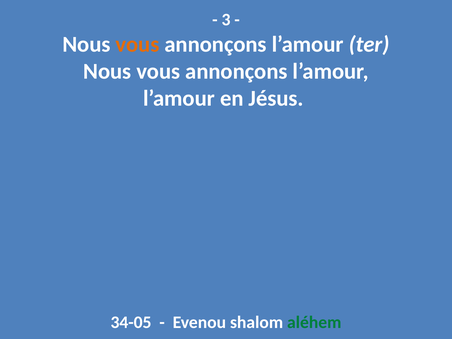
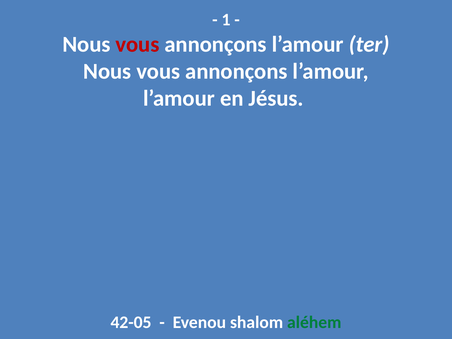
3: 3 -> 1 (226, 20)
vous colour: orange -> red (137, 44)
34-05: 34-05 -> 42-05 (131, 322)
